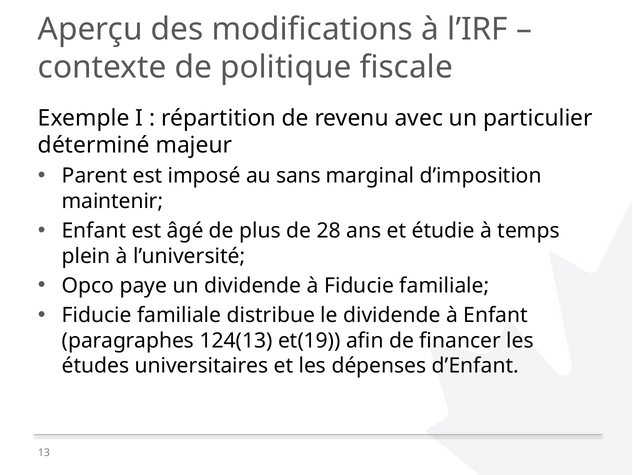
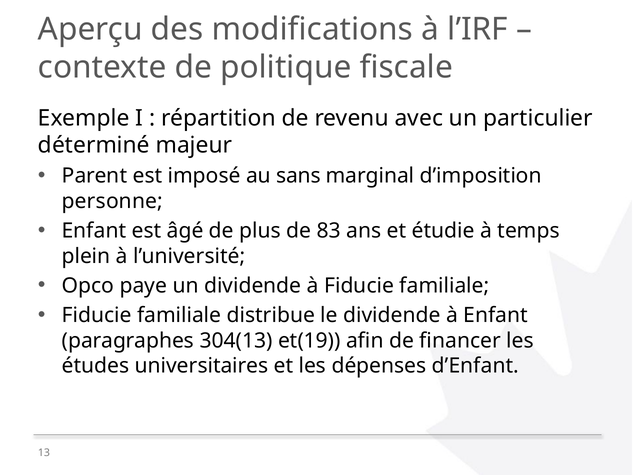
maintenir: maintenir -> personne (112, 201)
28: 28 -> 83 (329, 231)
124(13: 124(13 -> 304(13 (236, 340)
